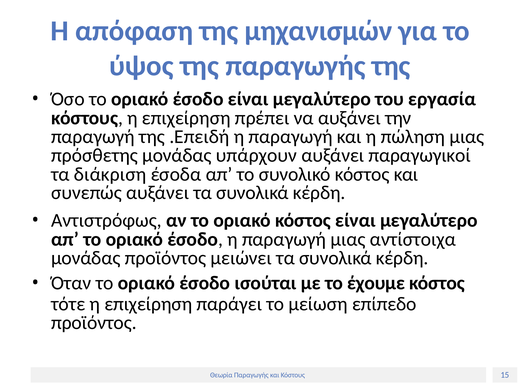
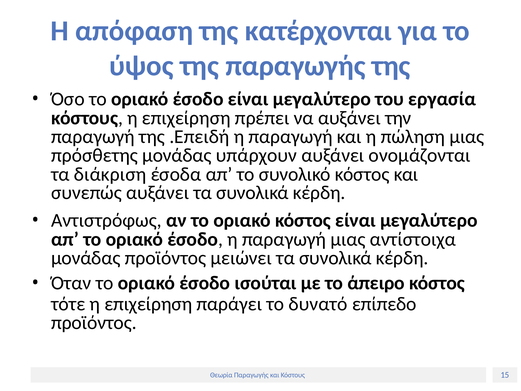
μηχανισμών: μηχανισμών -> κατέρχονται (318, 31)
παραγωγικοί: παραγωγικοί -> ονομάζονται (420, 155)
έχουμε: έχουμε -> άπειρο (376, 283)
μείωση: μείωση -> δυνατό (318, 304)
